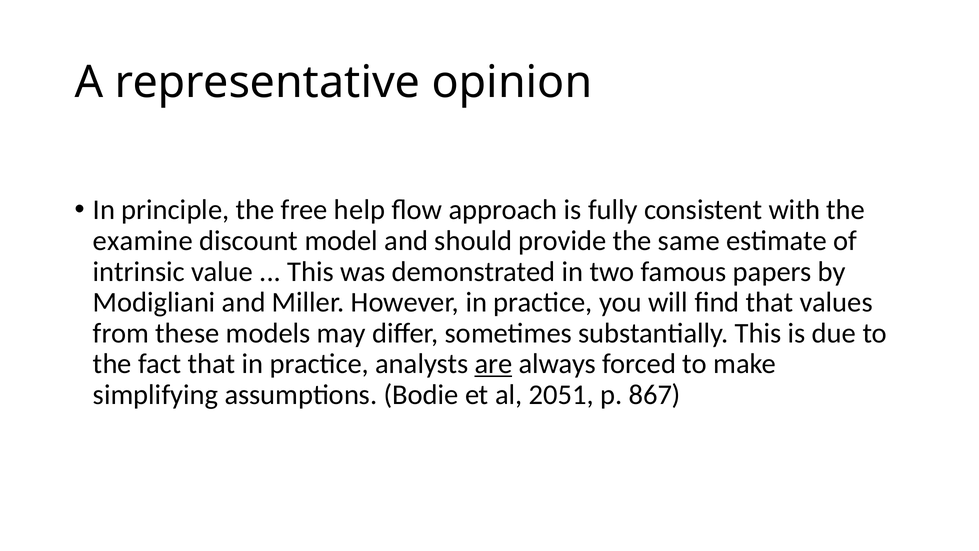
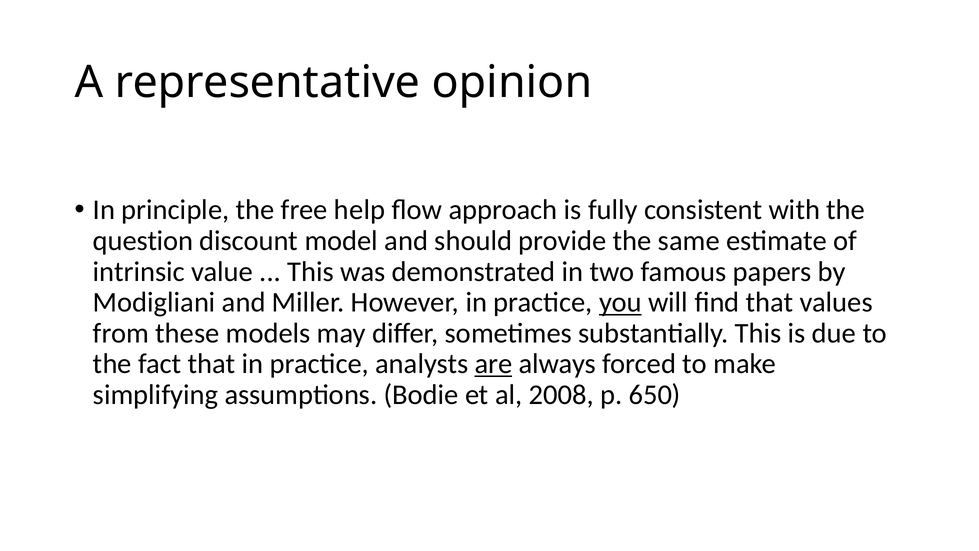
examine: examine -> question (143, 241)
you underline: none -> present (620, 302)
2051: 2051 -> 2008 (561, 395)
867: 867 -> 650 (655, 395)
